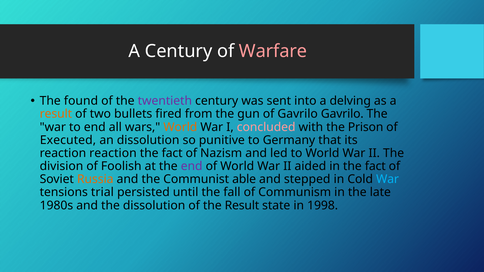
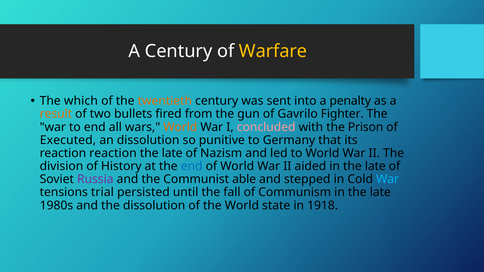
Warfare colour: pink -> yellow (273, 51)
found: found -> which (81, 101)
twentieth colour: purple -> orange (165, 101)
delving: delving -> penalty (350, 101)
Gavrilo Gavrilo: Gavrilo -> Fighter (342, 114)
fact: fact -> late (172, 153)
Foolish: Foolish -> History (121, 166)
end colour: purple -> blue (192, 166)
aided in the fact: fact -> late (375, 166)
Russia colour: orange -> purple (95, 179)
the Result: Result -> World (242, 206)
1998: 1998 -> 1918 (323, 206)
